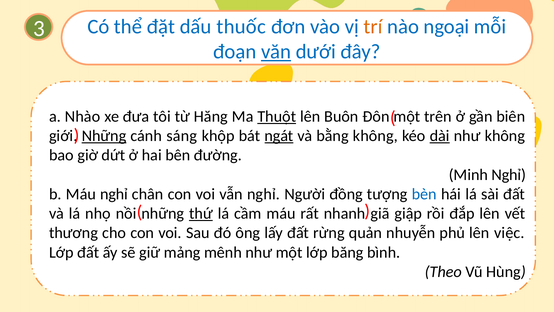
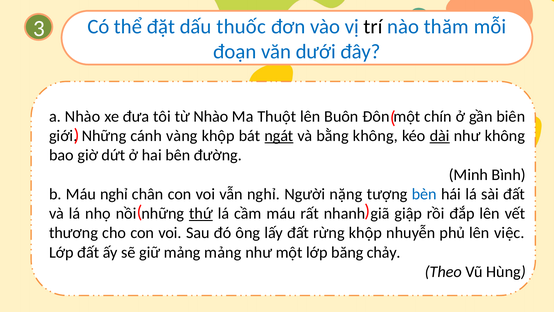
trí colour: orange -> black (373, 27)
ngoại: ngoại -> thăm (446, 27)
văn underline: present -> none (276, 52)
từ Hăng: Hăng -> Nhào (211, 116)
Thuột underline: present -> none (277, 116)
trên: trên -> chín (438, 116)
Những underline: present -> none (104, 136)
sáng: sáng -> vàng (182, 136)
Minh Nghỉ: Nghỉ -> Bình (509, 175)
đồng: đồng -> nặng (346, 194)
rừng quản: quản -> khộp (365, 233)
mảng mênh: mênh -> mảng (223, 252)
bình: bình -> chảy (384, 252)
